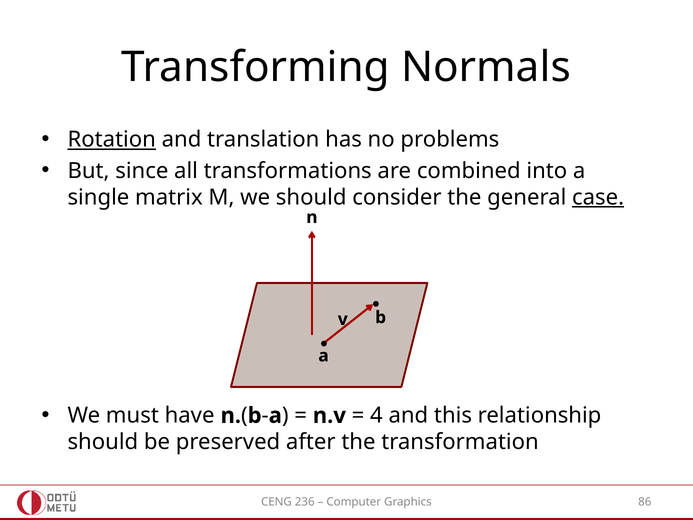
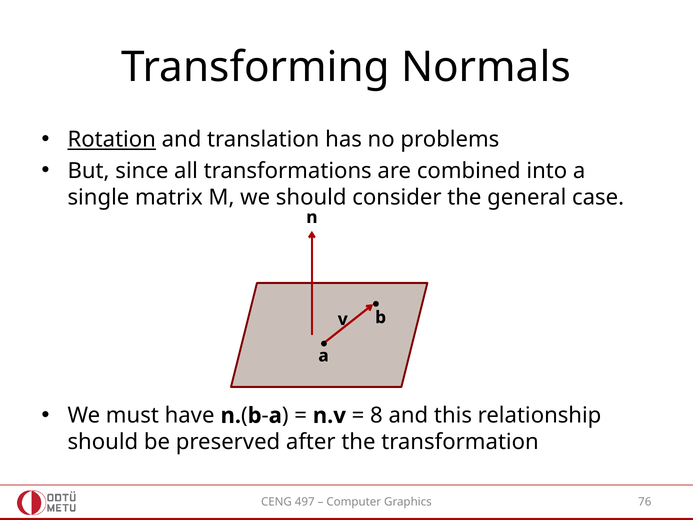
case underline: present -> none (598, 197)
4: 4 -> 8 (376, 415)
236: 236 -> 497 (305, 502)
86: 86 -> 76 (645, 502)
